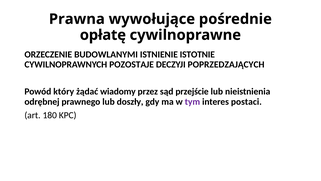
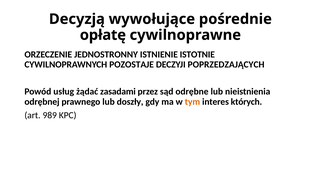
Prawna: Prawna -> Decyzją (77, 19)
BUDOWLANYMI: BUDOWLANYMI -> JEDNOSTRONNY (106, 54)
który: który -> usług (64, 91)
wiadomy: wiadomy -> zasadami (118, 91)
przejście: przejście -> odrębne (192, 91)
tym colour: purple -> orange (192, 101)
postaci: postaci -> których (246, 101)
180: 180 -> 989 (50, 115)
